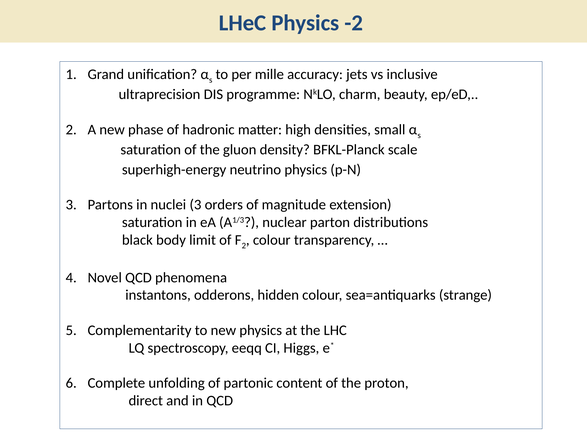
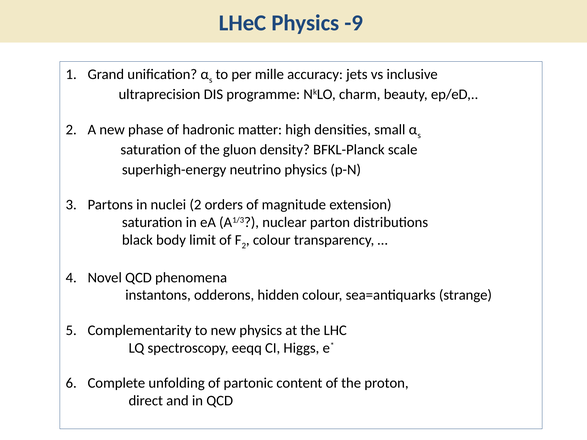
-2: -2 -> -9 (354, 23)
nuclei 3: 3 -> 2 (195, 205)
